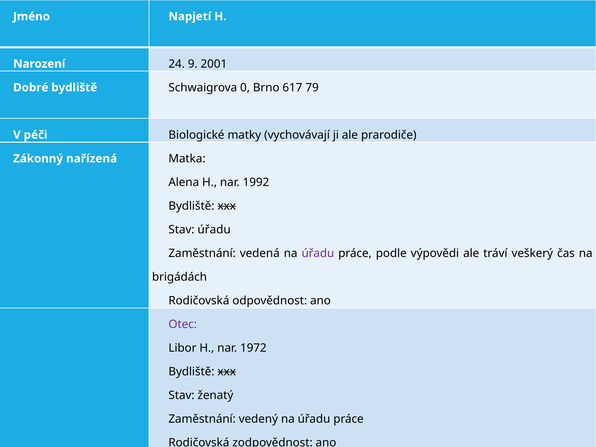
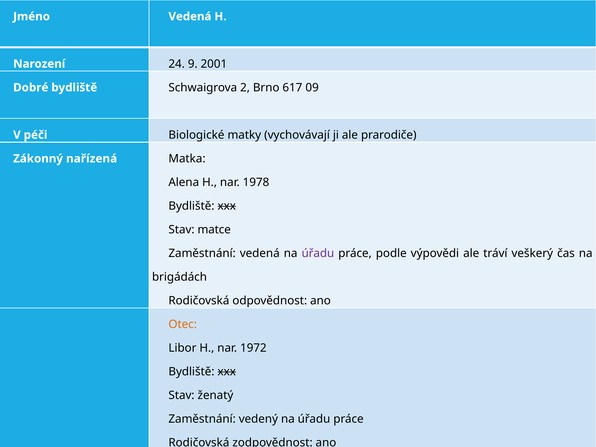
Jméno Napjetí: Napjetí -> Vedená (190, 16)
Schwaigrova 0: 0 -> 2 (245, 88)
79: 79 -> 09 (312, 88)
1992: 1992 -> 1978 (256, 182)
Stav úřadu: úřadu -> matce (214, 230)
Otec colour: purple -> orange (183, 324)
